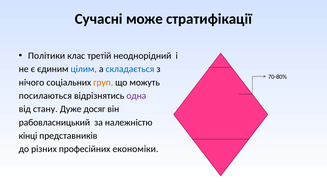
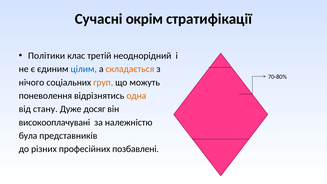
може: може -> окрім (144, 19)
складається colour: blue -> orange (130, 69)
посилаються: посилаються -> поневолення (45, 96)
одна colour: purple -> orange (136, 96)
рабовласницький: рабовласницький -> високооплачувані (54, 122)
кінці: кінці -> була (28, 136)
економіки: економіки -> позбавлені (136, 149)
